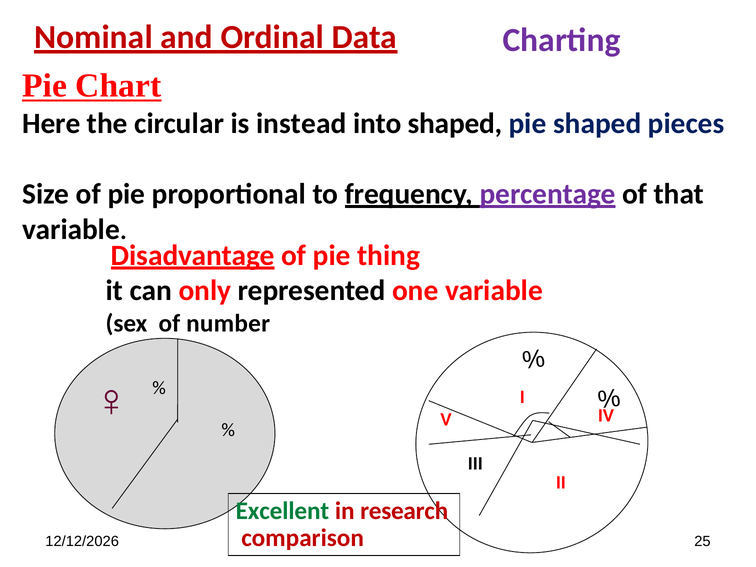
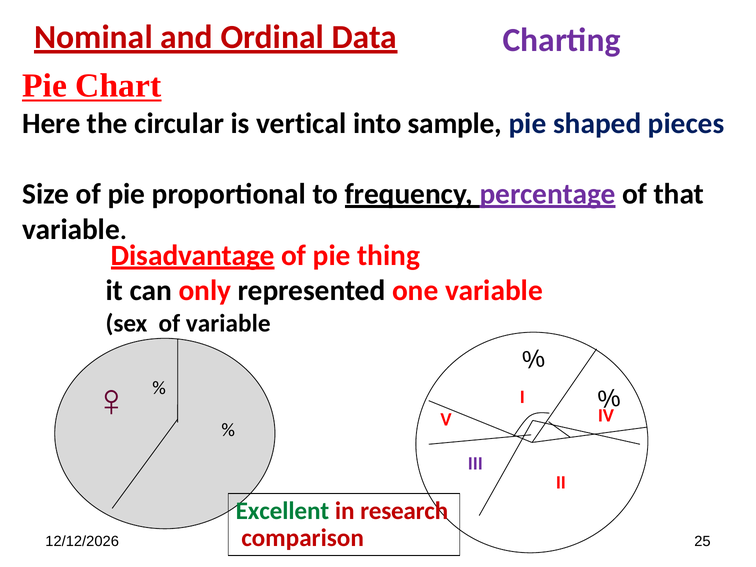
instead: instead -> vertical (301, 123)
into shaped: shaped -> sample (455, 123)
of number: number -> variable (228, 323)
III colour: black -> purple (475, 464)
